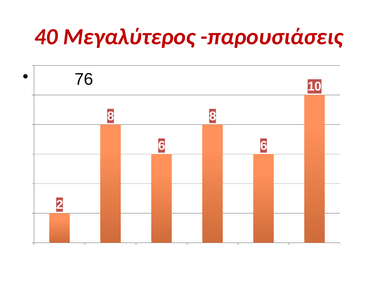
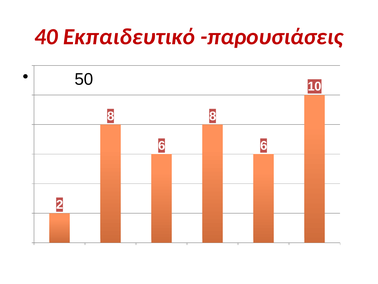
Μεγαλύτερος: Μεγαλύτερος -> Εκπαιδευτικό (129, 37)
76: 76 -> 50 (84, 79)
